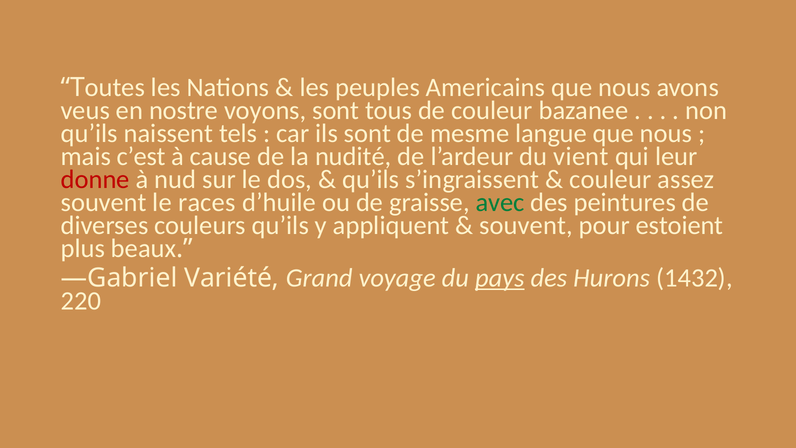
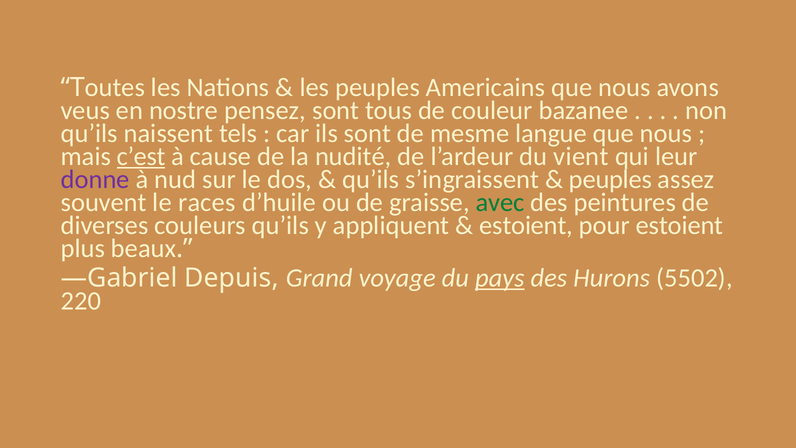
voyons: voyons -> pensez (265, 110)
c’est underline: none -> present (141, 156)
donne colour: red -> purple (95, 179)
couleur: couleur -> peuples (610, 179)
souvent: souvent -> estoient (526, 225)
Variété: Variété -> Depuis (232, 278)
1432: 1432 -> 5502 (694, 278)
